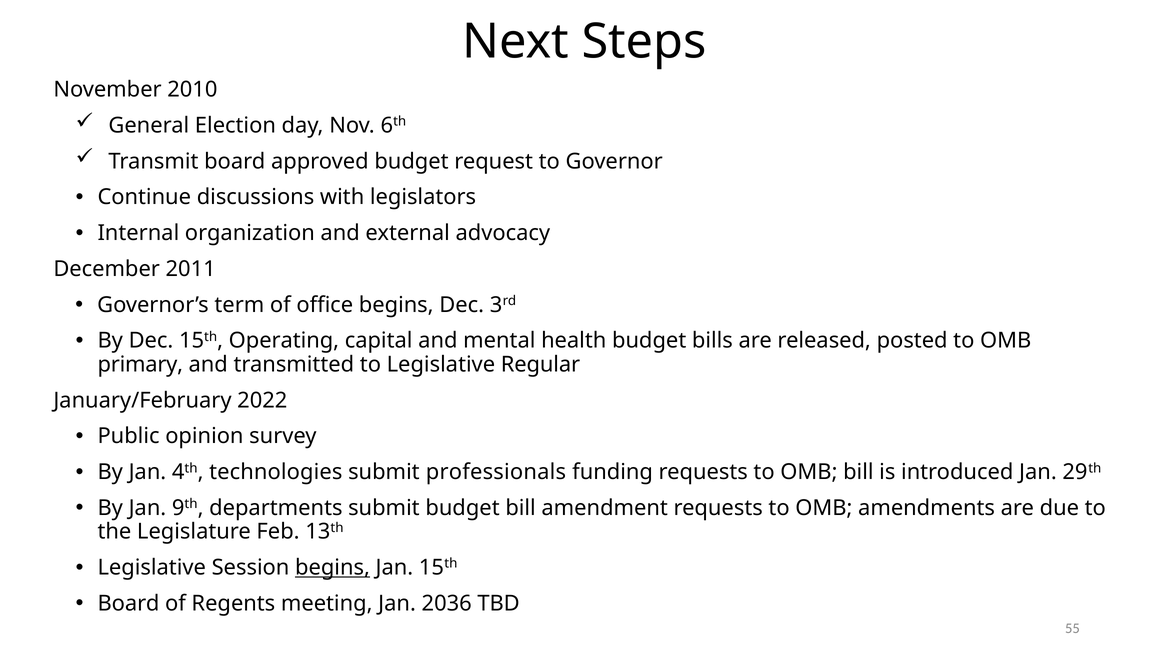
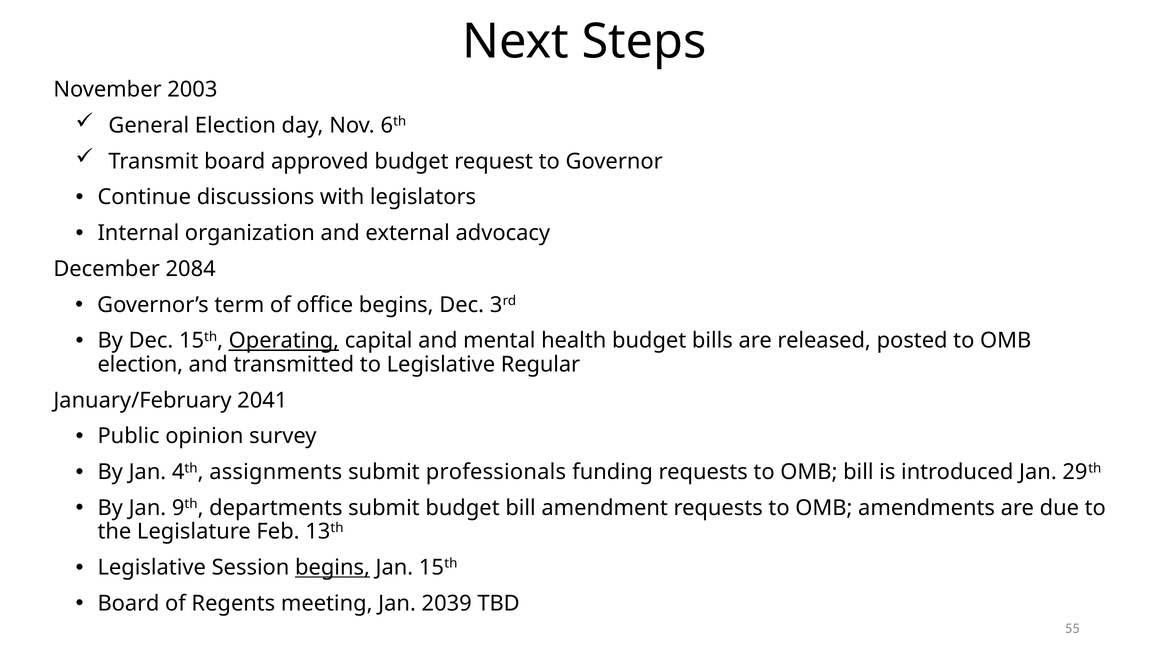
2010: 2010 -> 2003 (192, 89)
2011: 2011 -> 2084 (191, 269)
Operating underline: none -> present (284, 341)
primary: primary -> election (140, 364)
2022: 2022 -> 2041 (262, 400)
technologies: technologies -> assignments (276, 472)
2036: 2036 -> 2039 (447, 603)
